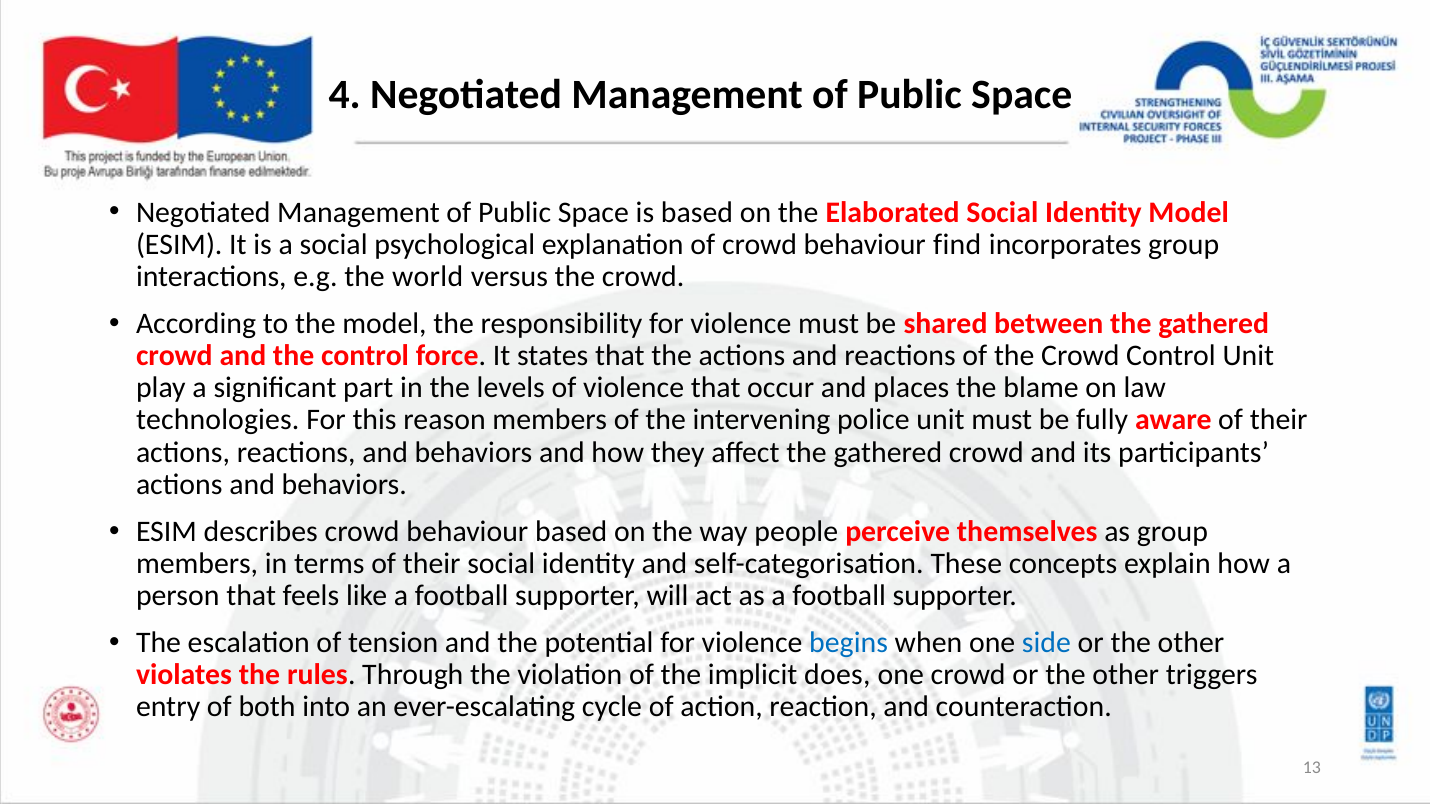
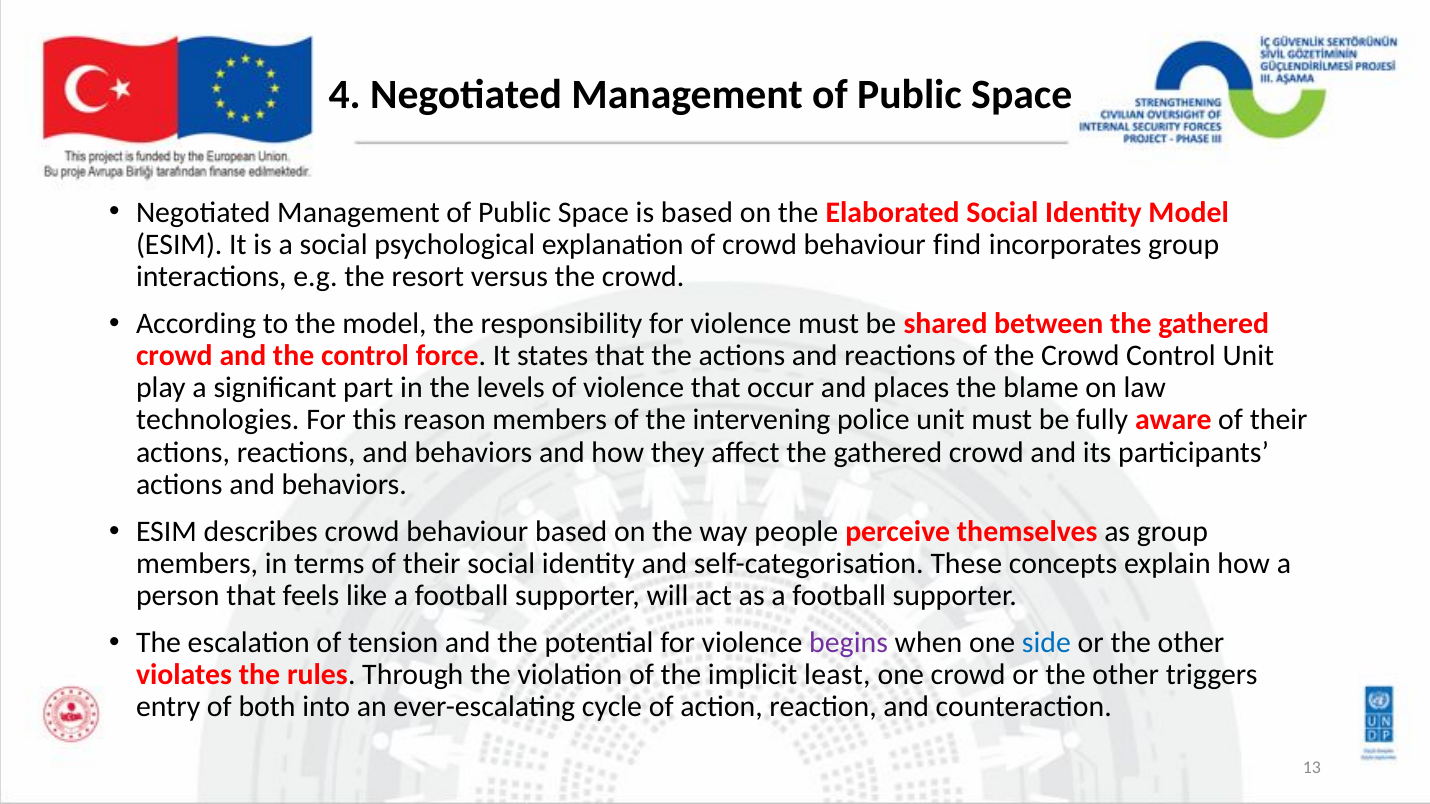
world: world -> resort (428, 277)
begins colour: blue -> purple (849, 643)
does: does -> least (837, 675)
